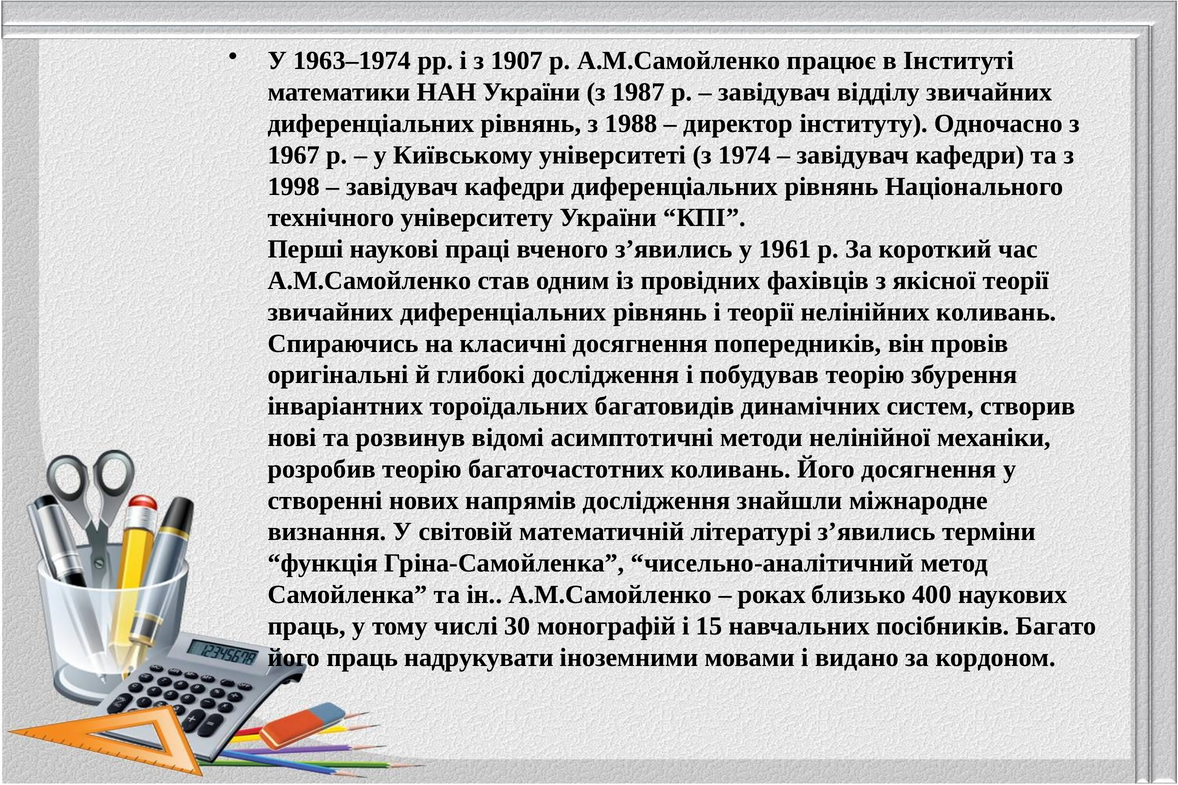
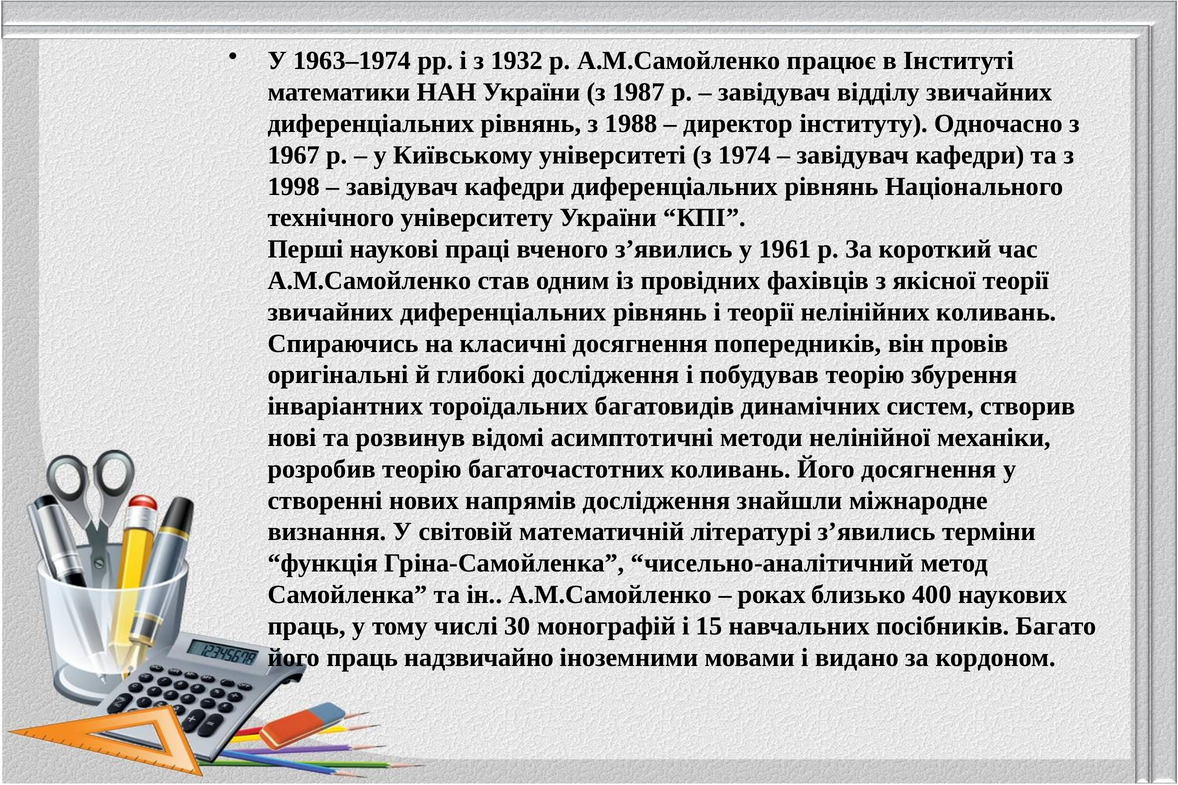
1907: 1907 -> 1932 (517, 61)
надрукувати: надрукувати -> надзвичайно (479, 658)
